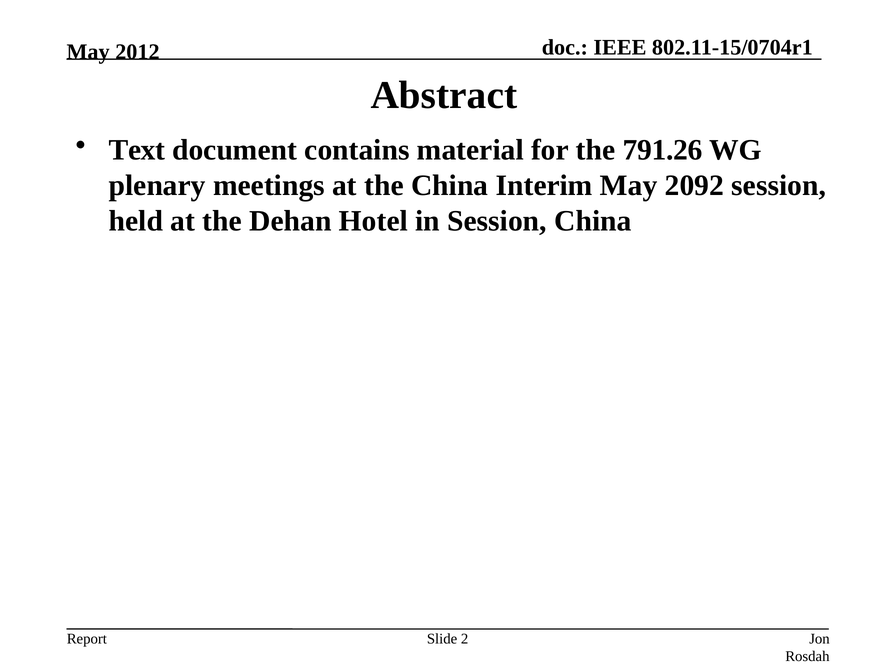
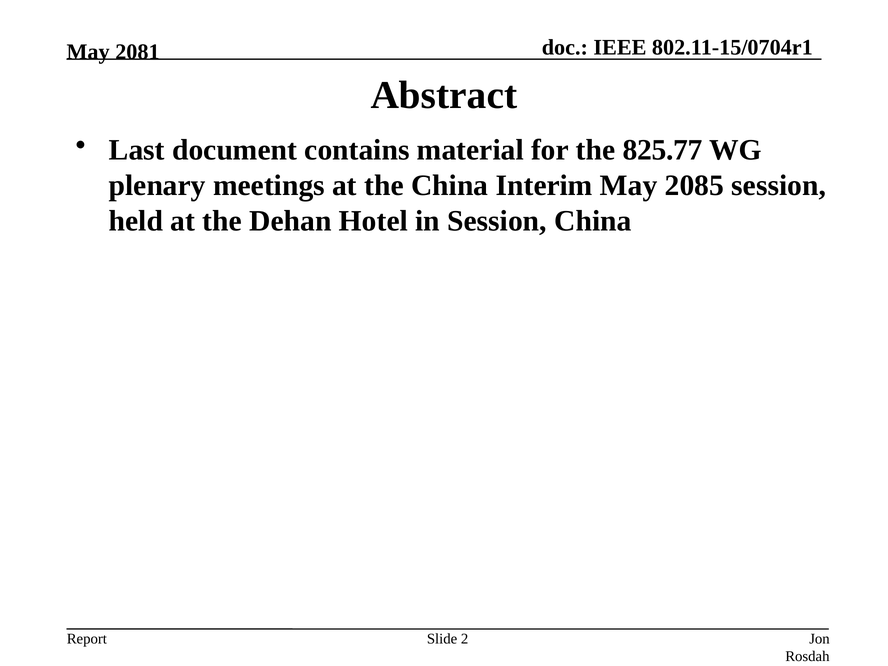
2012: 2012 -> 2081 (137, 52)
Text: Text -> Last (137, 150)
791.26: 791.26 -> 825.77 (663, 150)
2092: 2092 -> 2085 (694, 186)
